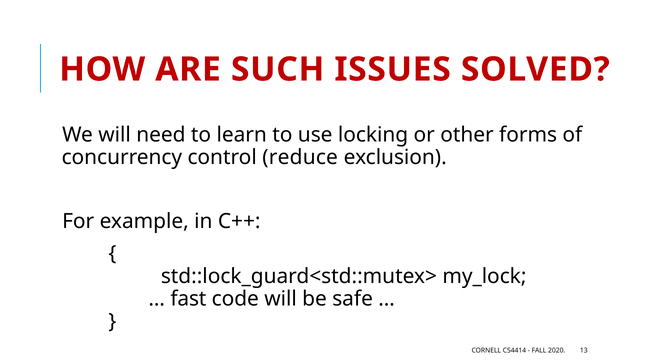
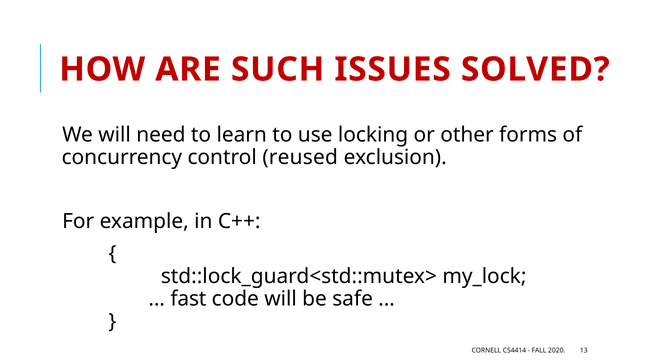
reduce: reduce -> reused (300, 157)
